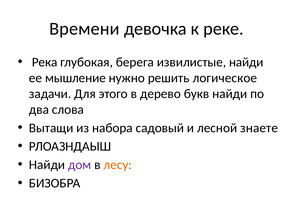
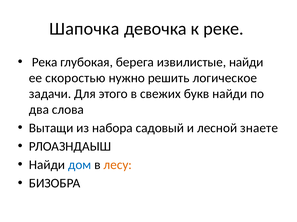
Времени: Времени -> Шапочка (84, 29)
мышление: мышление -> скоростью (75, 78)
дерево: дерево -> свежих (160, 94)
дом colour: purple -> blue (80, 165)
